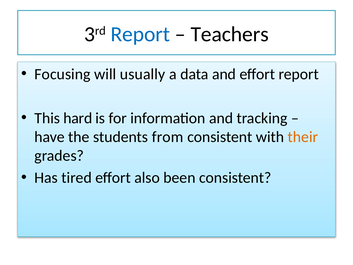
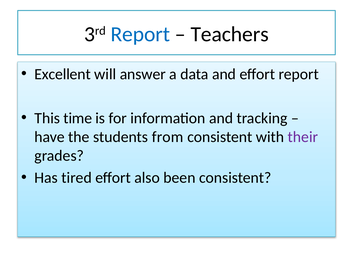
Focusing: Focusing -> Excellent (63, 74)
usually: usually -> answer (143, 74)
hard: hard -> time (78, 118)
their colour: orange -> purple (303, 137)
